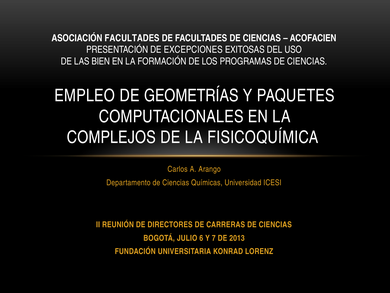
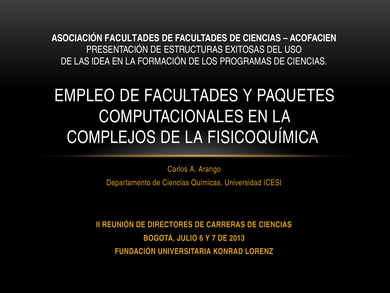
EXCEPCIONES: EXCEPCIONES -> ESTRUCTURAS (193, 50)
BIEN: BIEN -> IDEA (101, 61)
EMPLEO DE GEOMETRÍAS: GEOMETRÍAS -> FACULTADES (191, 96)
